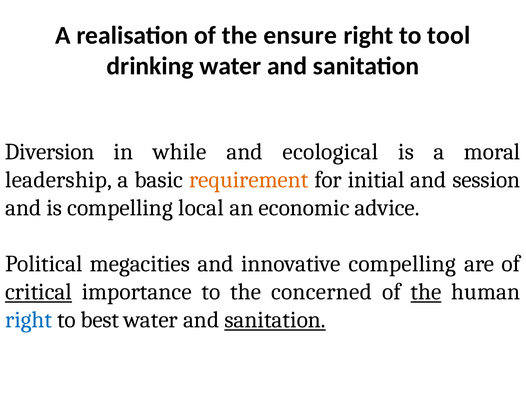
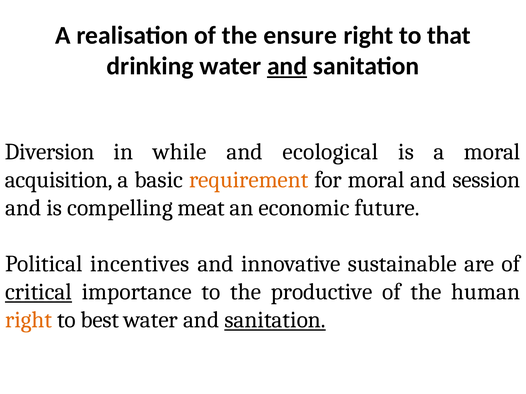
tool: tool -> that (449, 36)
and underline: none -> present (287, 66)
leadership: leadership -> acquisition (59, 180)
for initial: initial -> moral (376, 180)
local: local -> meat (201, 208)
advice: advice -> future (387, 208)
megacities: megacities -> incentives (140, 264)
innovative compelling: compelling -> sustainable (402, 264)
concerned: concerned -> productive (322, 292)
the underline: present -> none (426, 292)
right colour: blue -> orange (29, 320)
